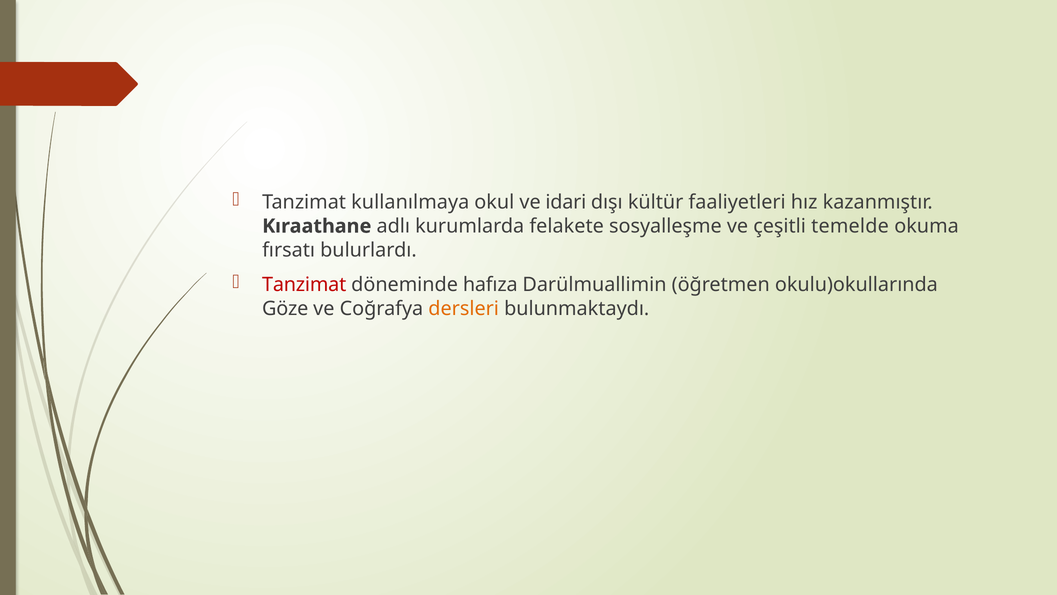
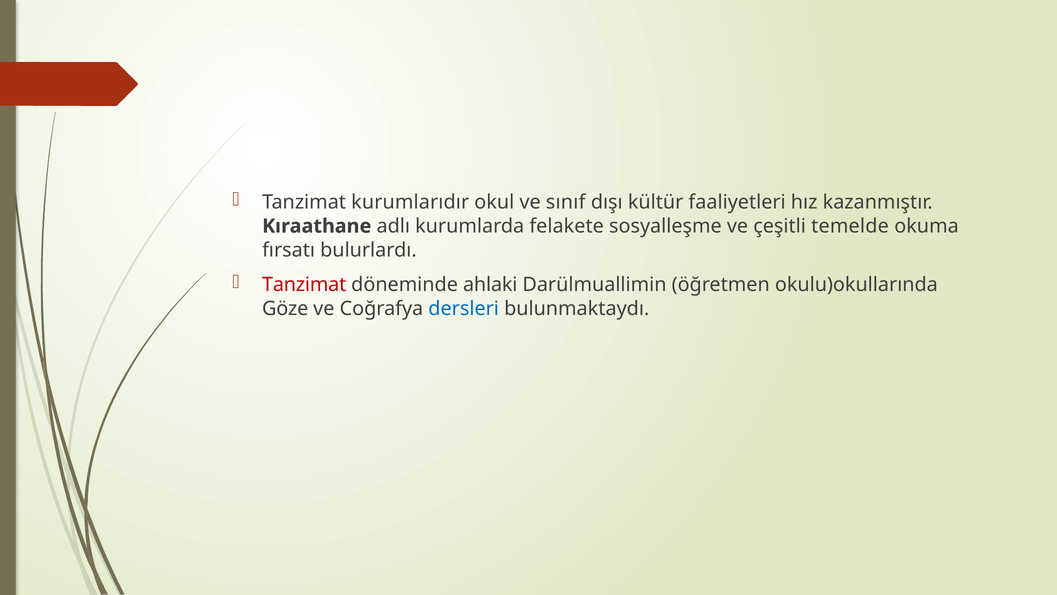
kullanılmaya: kullanılmaya -> kurumlarıdır (410, 202)
idari: idari -> sınıf (566, 202)
hafıza: hafıza -> ahlaki (490, 285)
dersleri colour: orange -> blue (464, 308)
